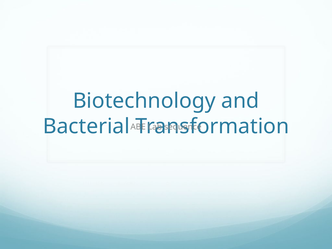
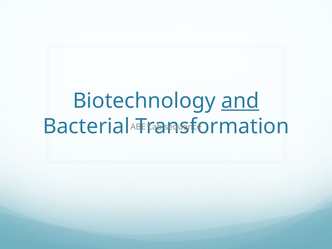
and underline: none -> present (240, 101)
